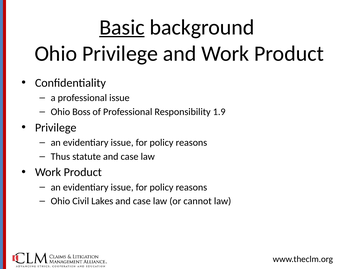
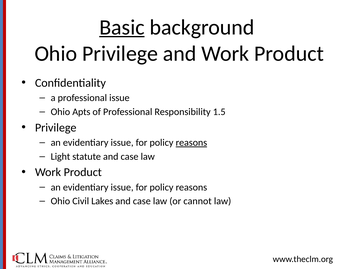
Boss: Boss -> Apts (81, 112)
1.9: 1.9 -> 1.5 (219, 112)
reasons underline: none -> present (191, 143)
Thus: Thus -> Light (60, 157)
